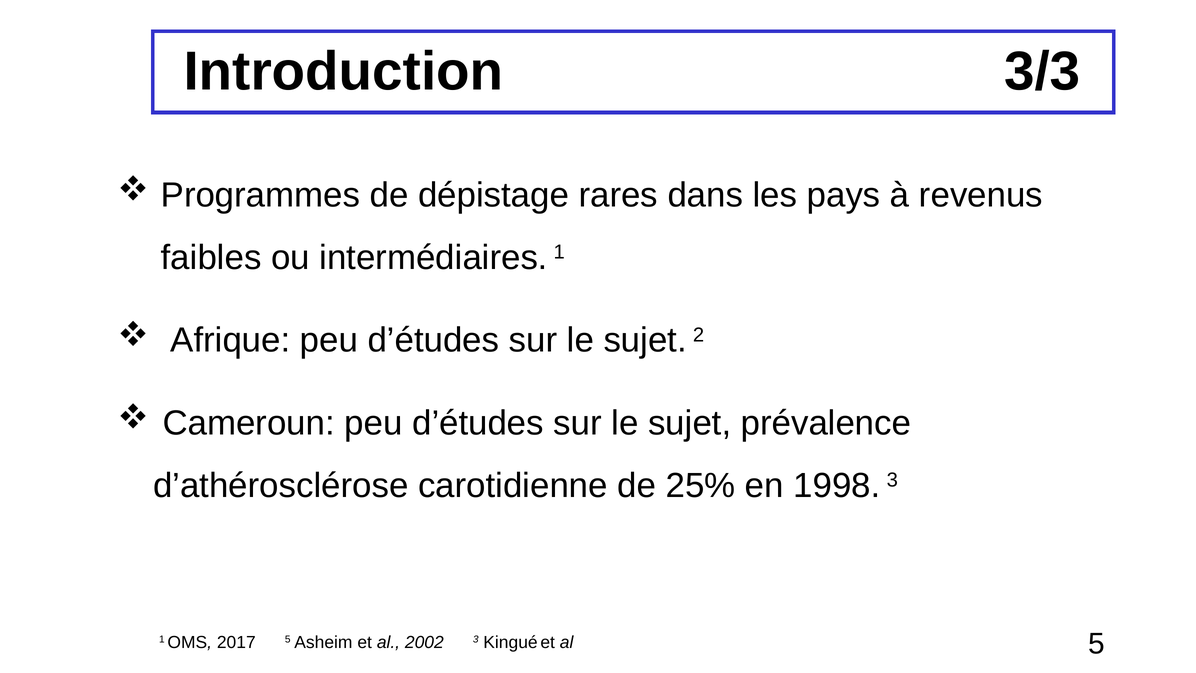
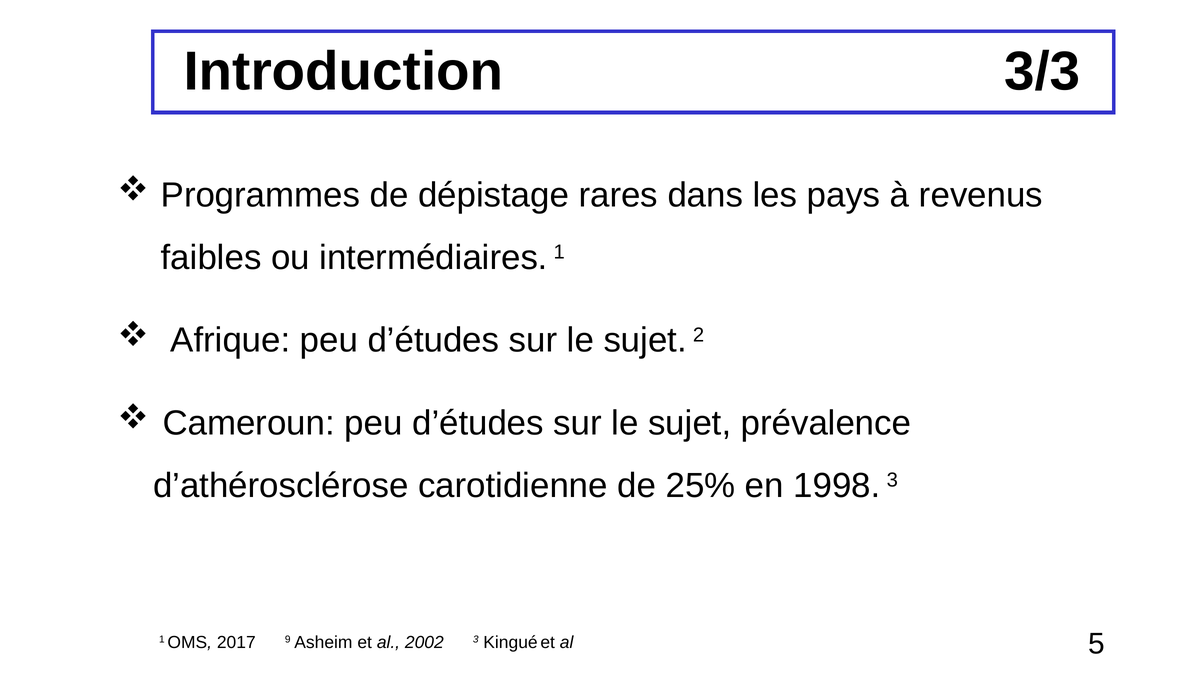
2017 5: 5 -> 9 (288, 639)
